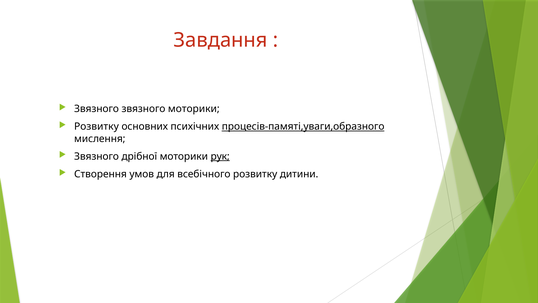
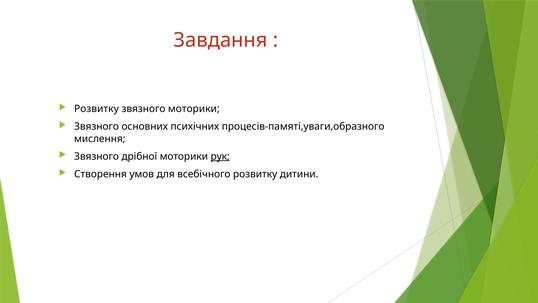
Звязного: Звязного -> Розвитку (96, 109)
Розвитку: Розвитку -> Звязного (97, 126)
процесів-памяті,уваги,образного underline: present -> none (303, 126)
